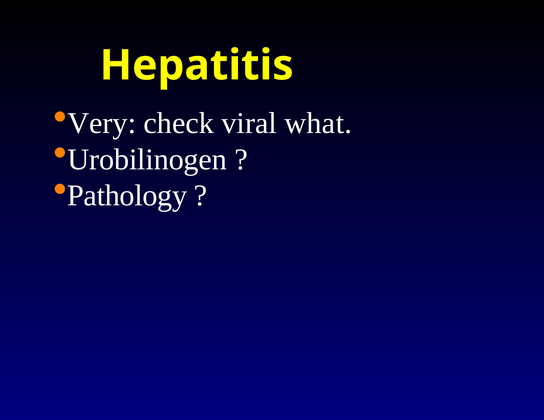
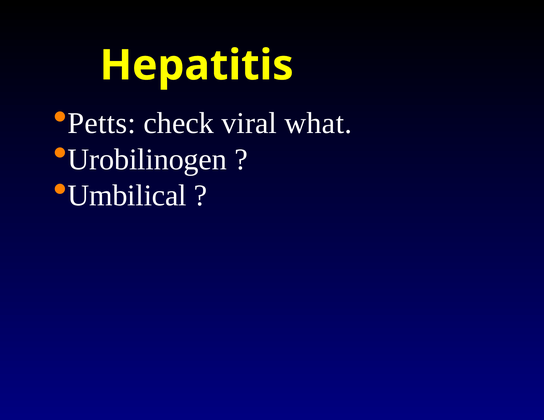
Very: Very -> Petts (102, 123)
Pathology: Pathology -> Umbilical (127, 196)
